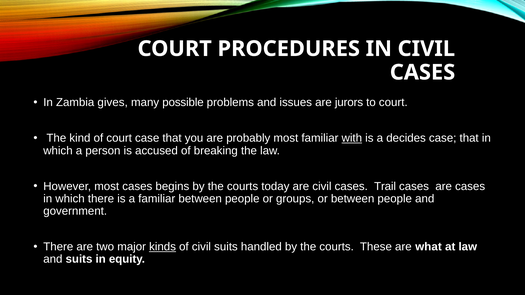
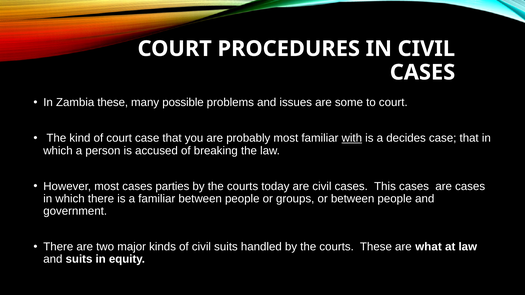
Zambia gives: gives -> these (113, 103)
jurors: jurors -> some (349, 103)
begins: begins -> parties (172, 186)
Trail: Trail -> This (385, 186)
kinds underline: present -> none (163, 247)
